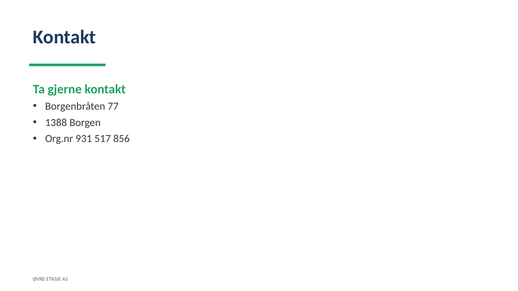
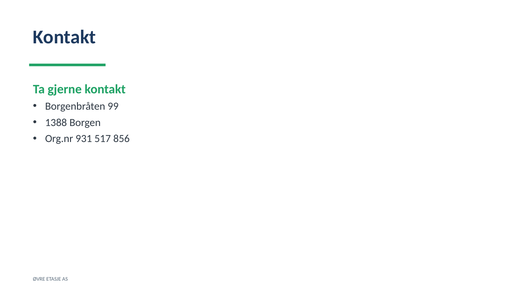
77: 77 -> 99 (113, 107)
